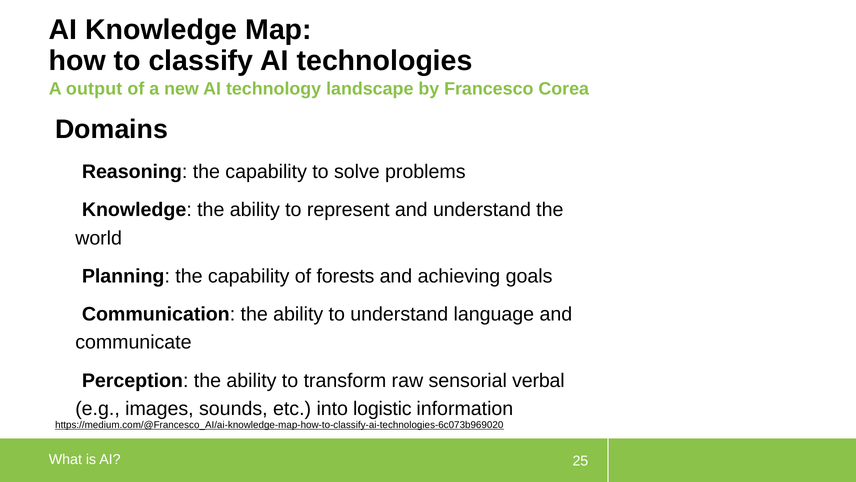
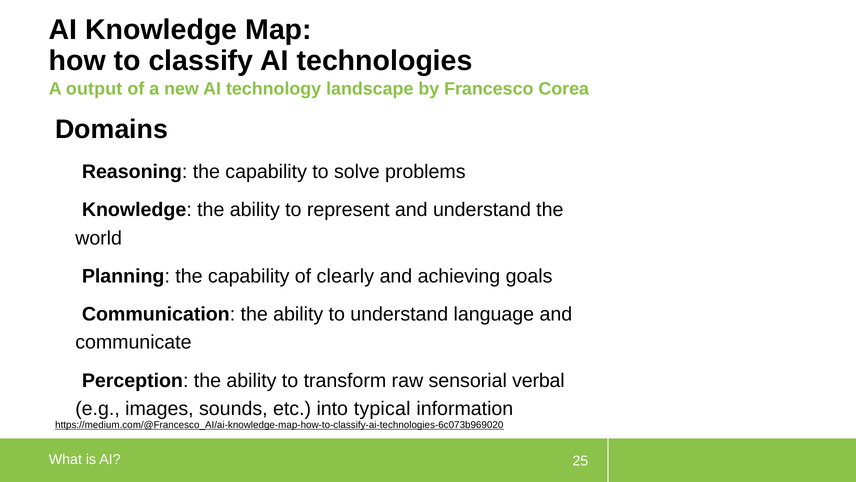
forests: forests -> clearly (345, 276)
logistic: logistic -> typical (382, 408)
